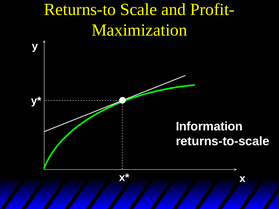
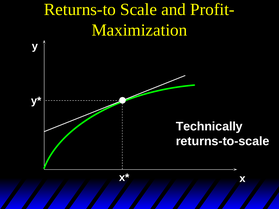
Information: Information -> Technically (209, 126)
